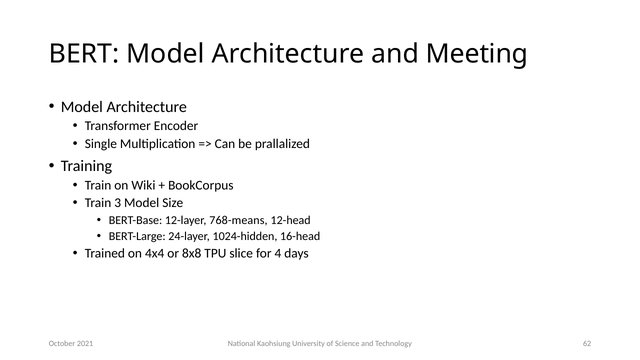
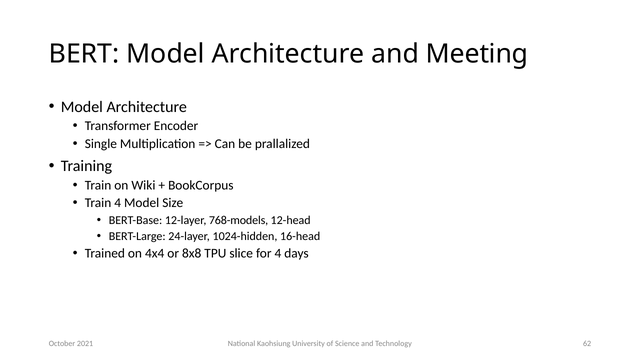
Train 3: 3 -> 4 (118, 203)
768-means: 768-means -> 768-models (239, 220)
